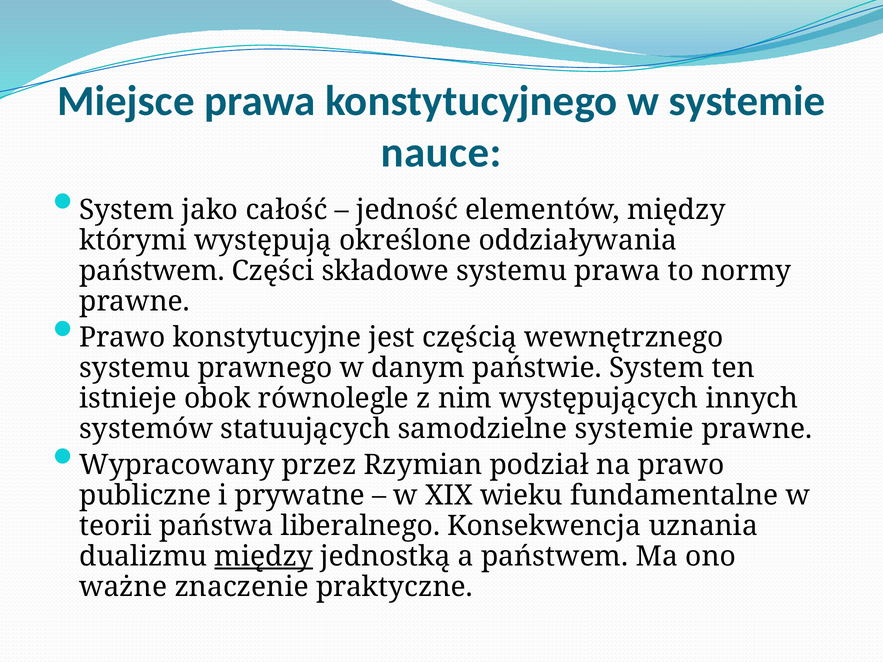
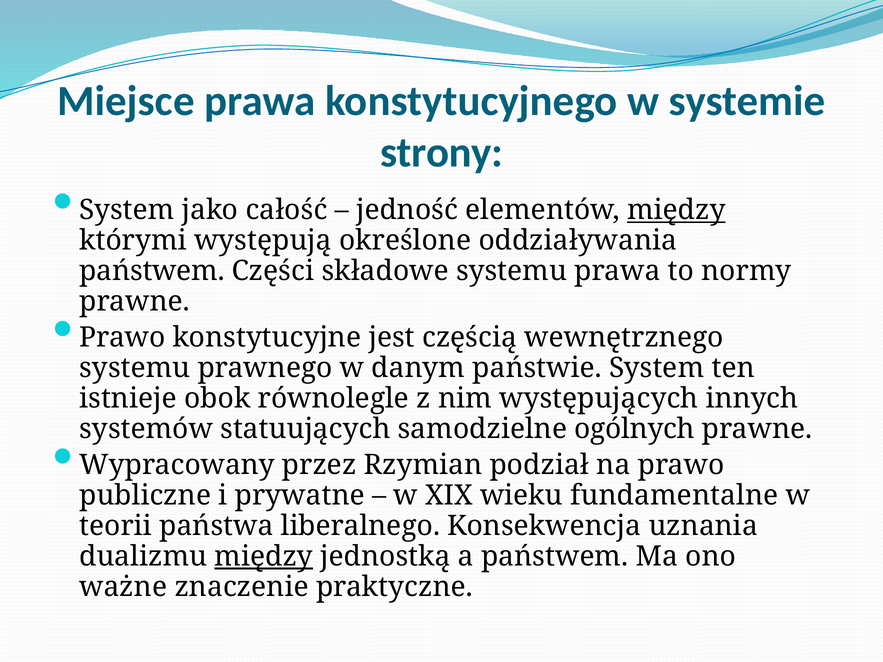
nauce: nauce -> strony (442, 153)
między underline: none -> present (676, 210)
samodzielne systemie: systemie -> ogólnych (635, 429)
